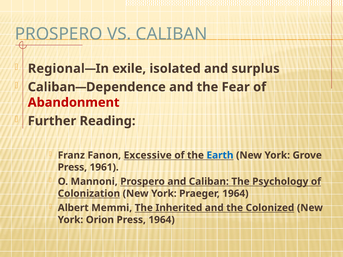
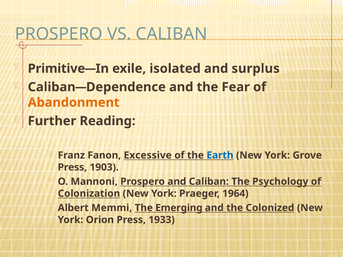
Regional: Regional -> Primitive (56, 69)
Abandonment colour: red -> orange (74, 103)
1961: 1961 -> 1903 (104, 167)
Inherited: Inherited -> Emerging (179, 208)
Press 1964: 1964 -> 1933 (162, 220)
